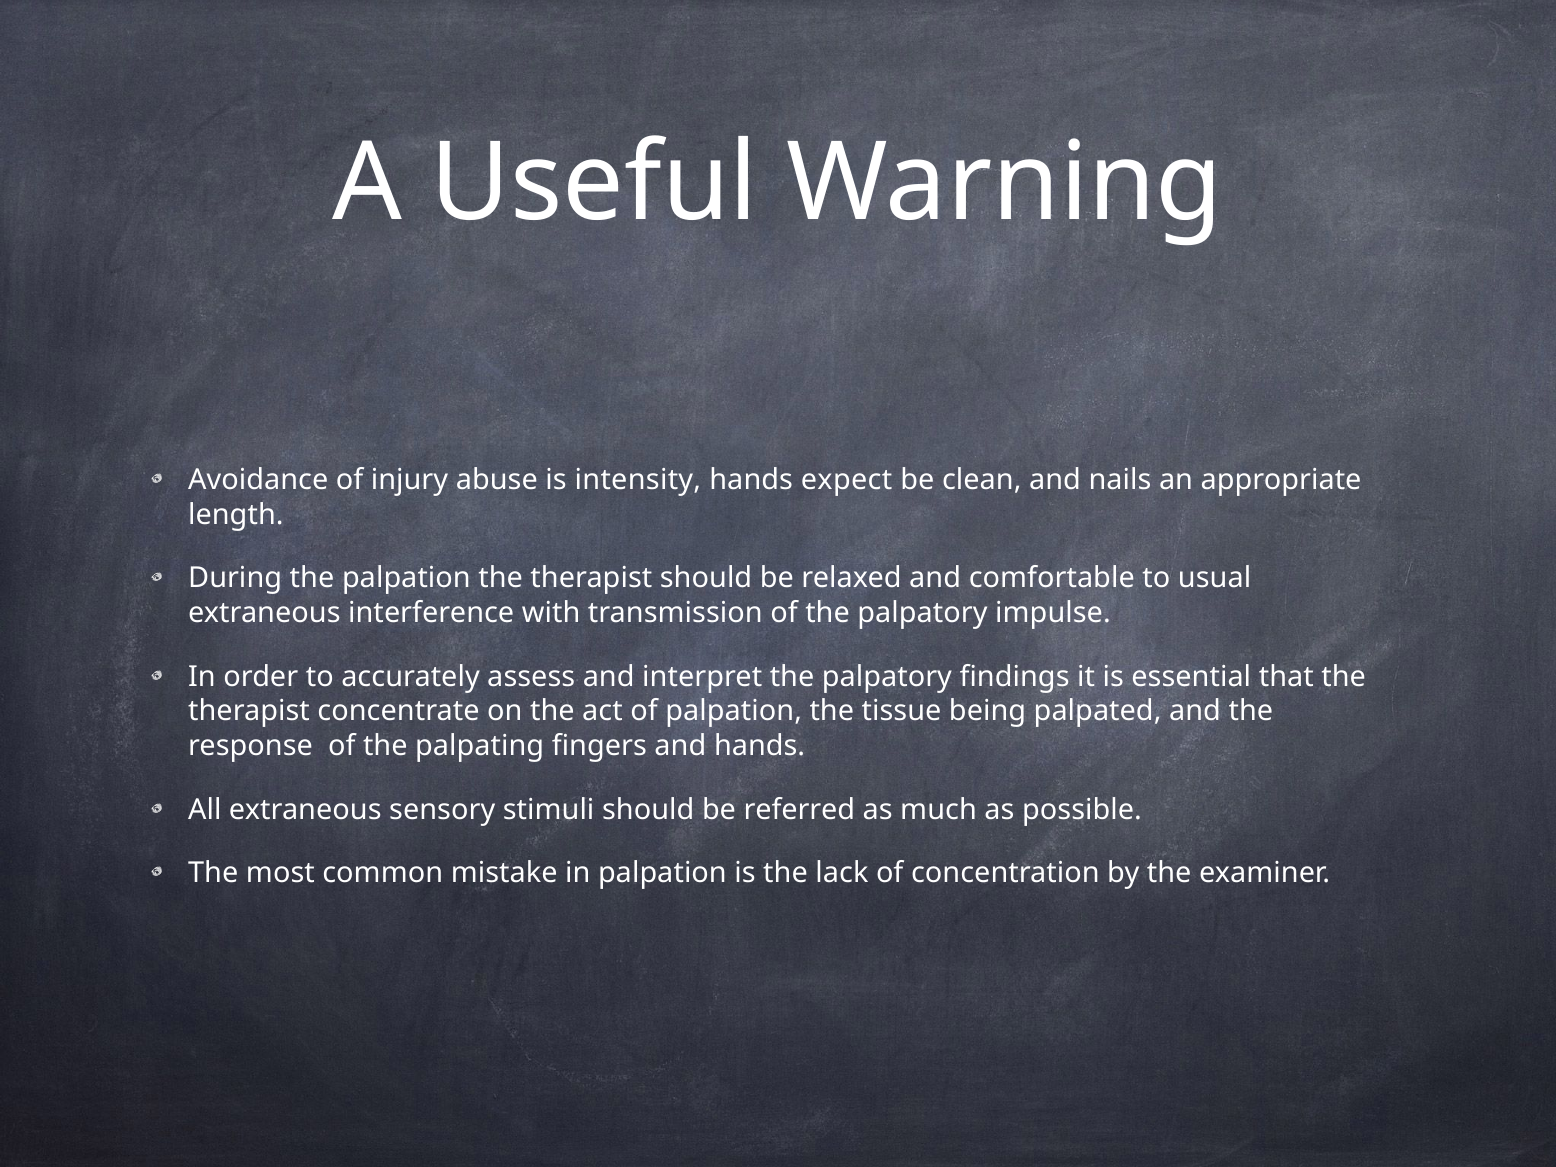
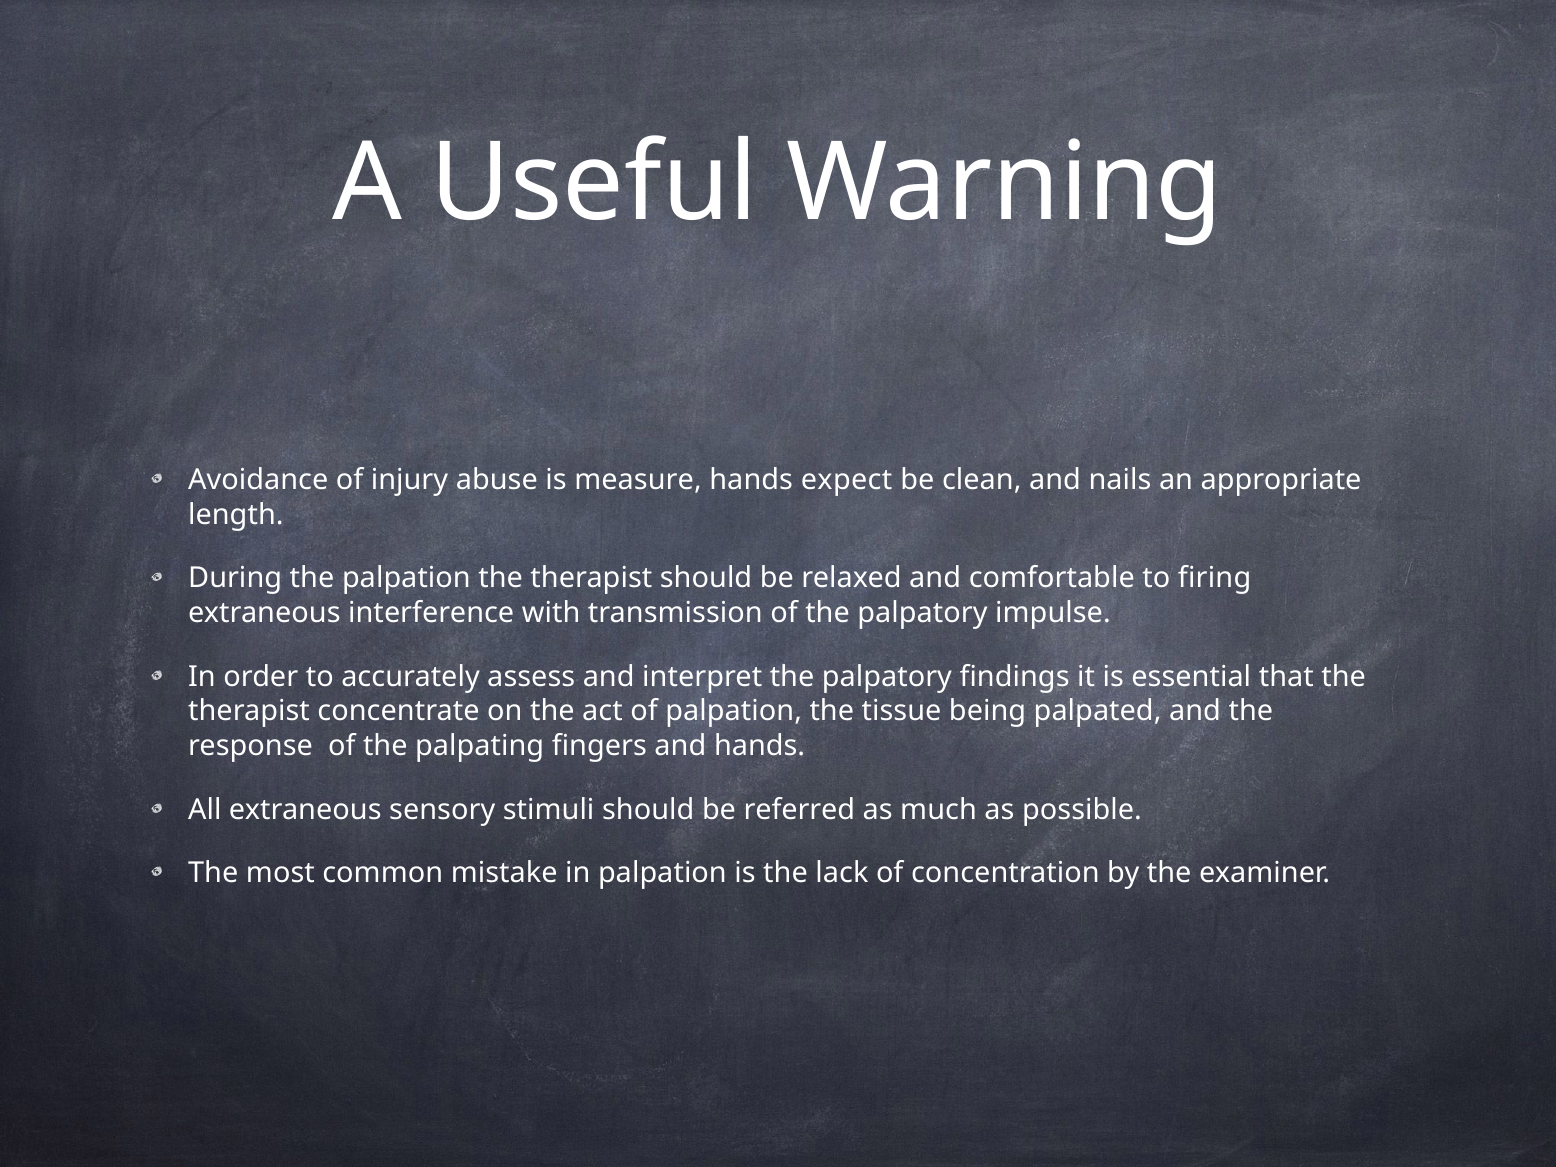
intensity: intensity -> measure (638, 480)
usual: usual -> firing (1215, 578)
